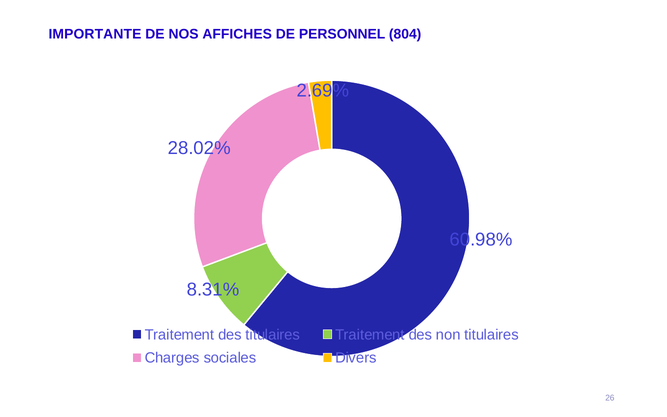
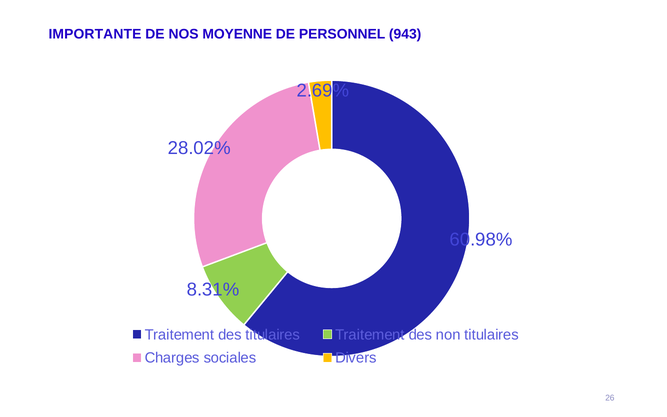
AFFICHES: AFFICHES -> MOYENNE (237, 34)
804: 804 -> 943 (405, 34)
